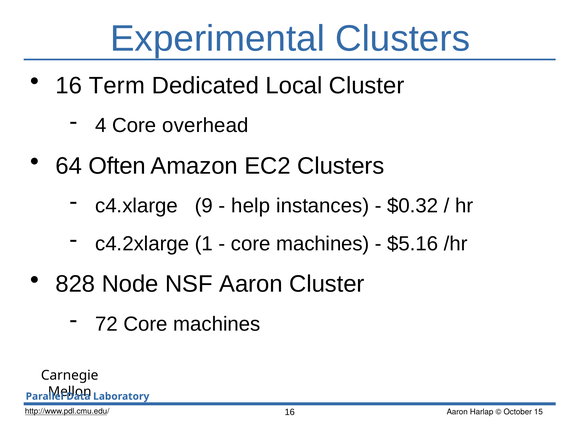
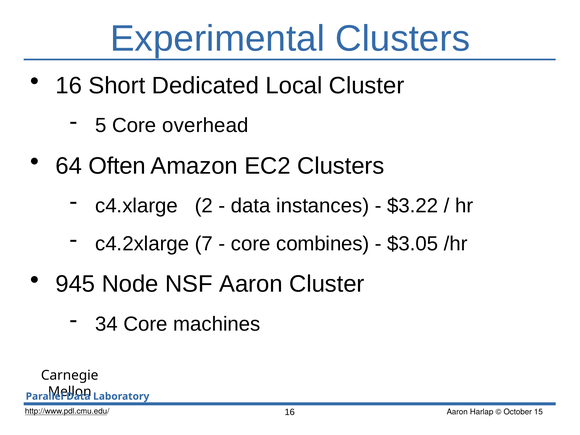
Term: Term -> Short (117, 86)
4: 4 -> 5 (101, 125)
9: 9 -> 2 (204, 206)
help: help -> data (251, 206)
$0.32: $0.32 -> $3.22 (413, 206)
1: 1 -> 7 (204, 244)
machines: machines -> combines (323, 244)
$5.16: $5.16 -> $3.05 (413, 244)
828: 828 -> 945 (75, 284)
72: 72 -> 34 (106, 324)
